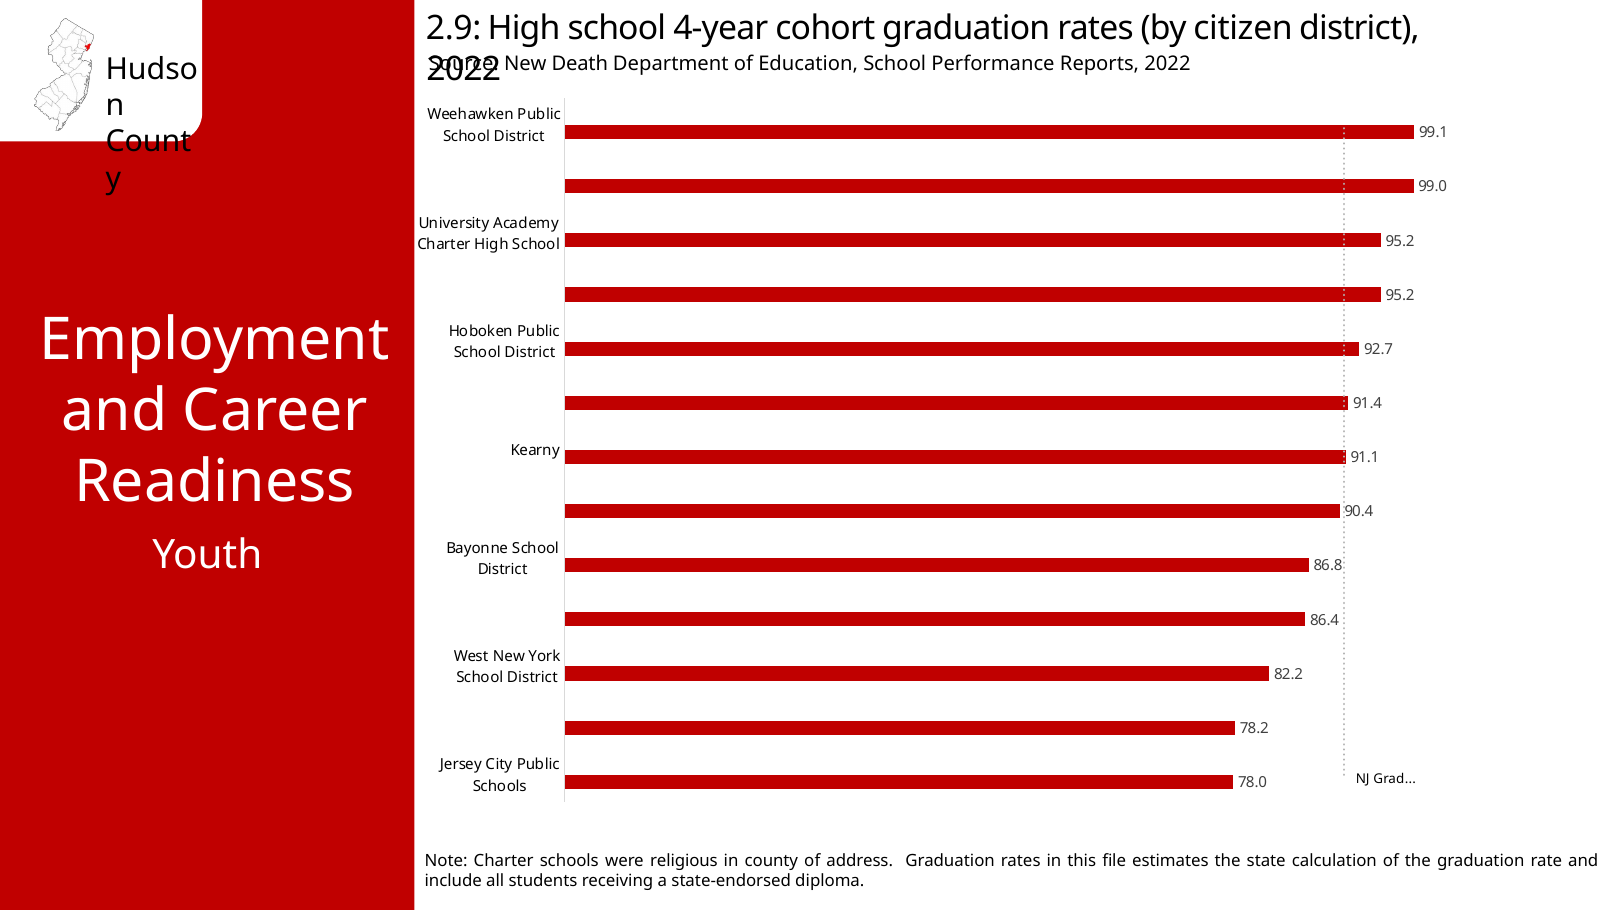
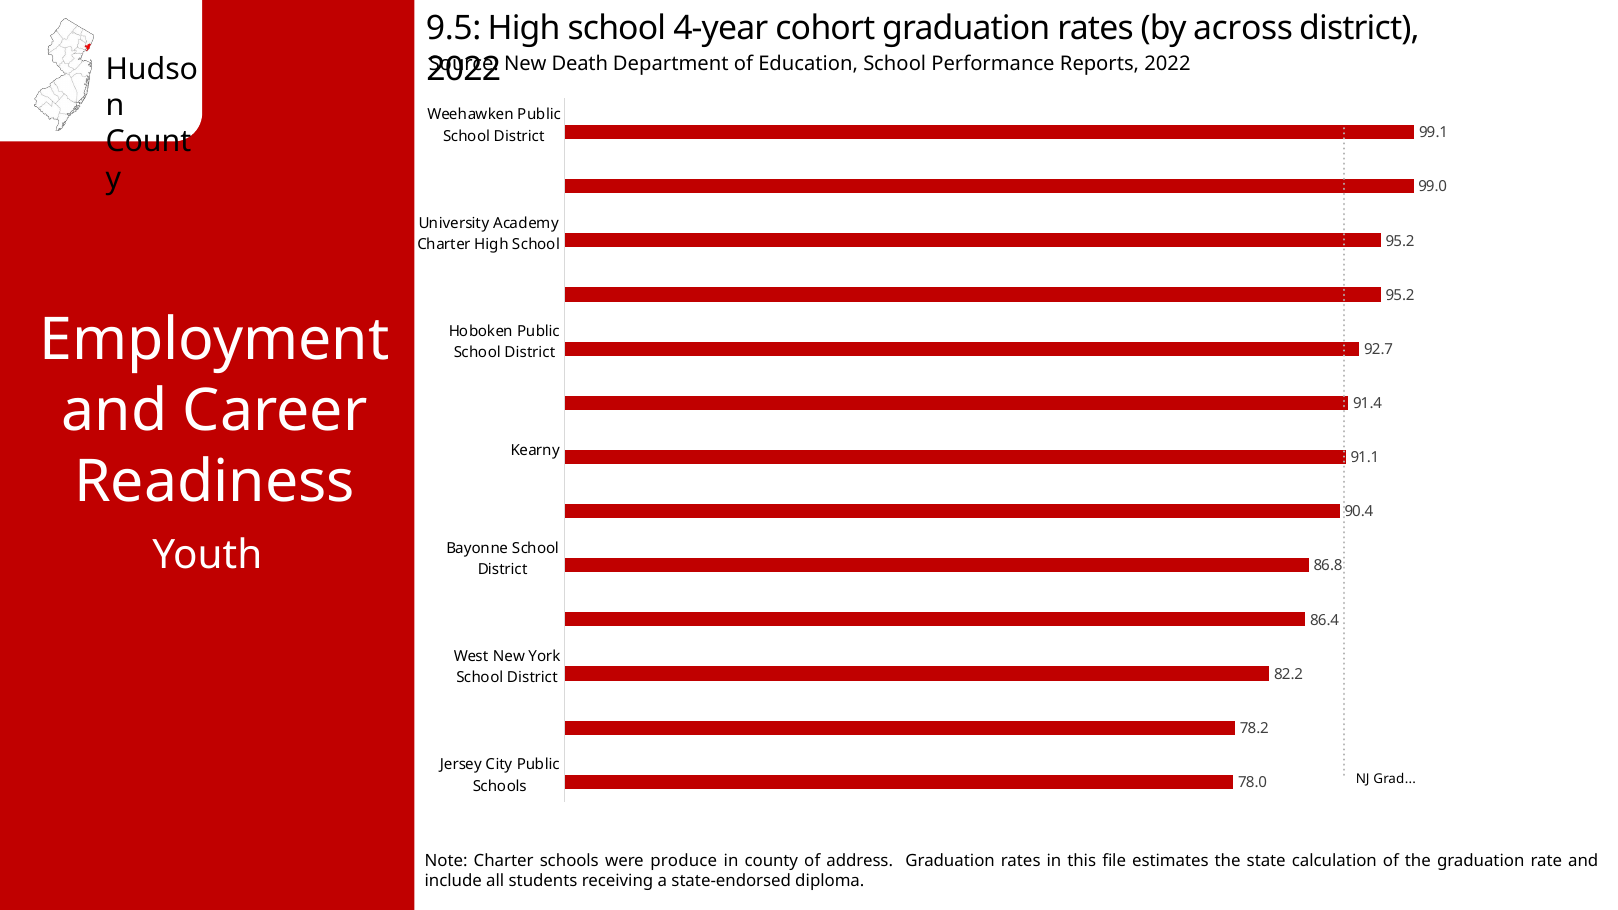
2.9: 2.9 -> 9.5 (454, 29)
citizen: citizen -> across (1243, 29)
religious: religious -> produce (684, 861)
